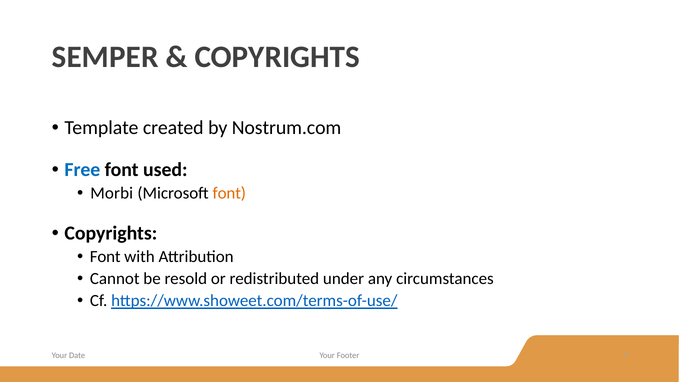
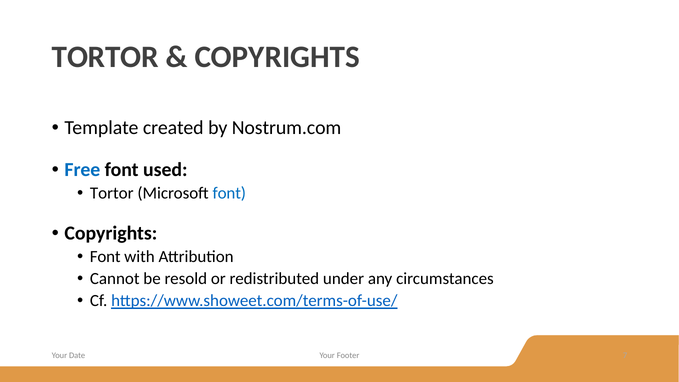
SEMPER: SEMPER -> TORTOR (105, 57)
Morbi: Morbi -> Tortor (112, 193)
font colour: orange -> blue (229, 193)
